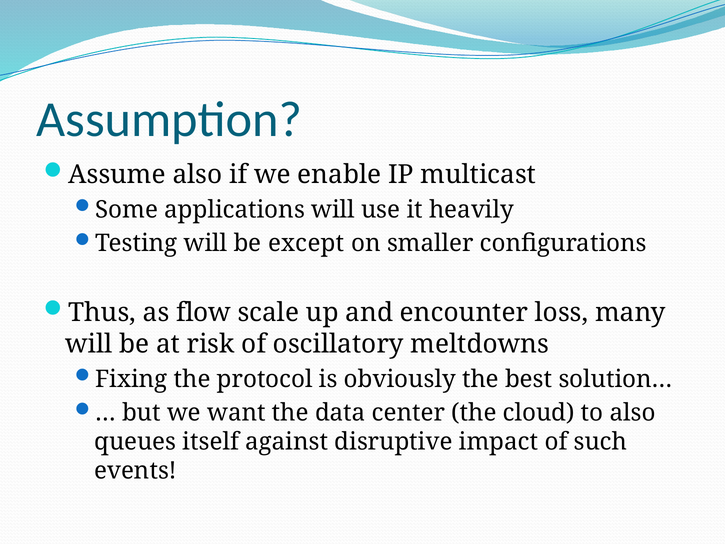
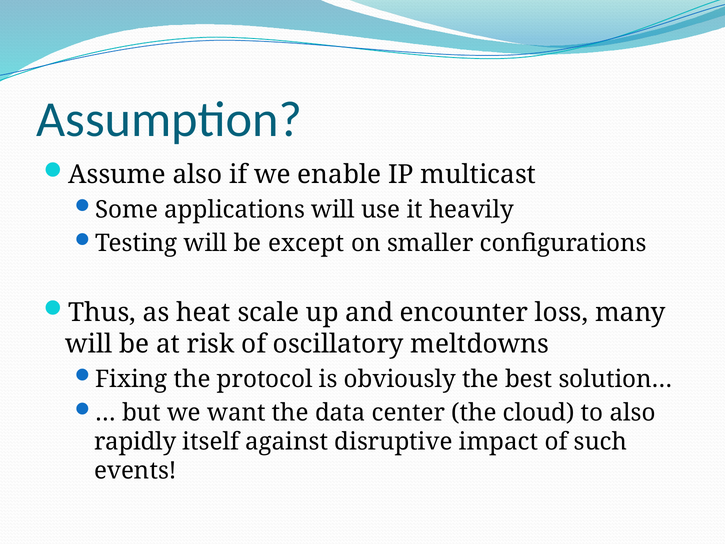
flow: flow -> heat (203, 313)
queues: queues -> rapidly (135, 442)
